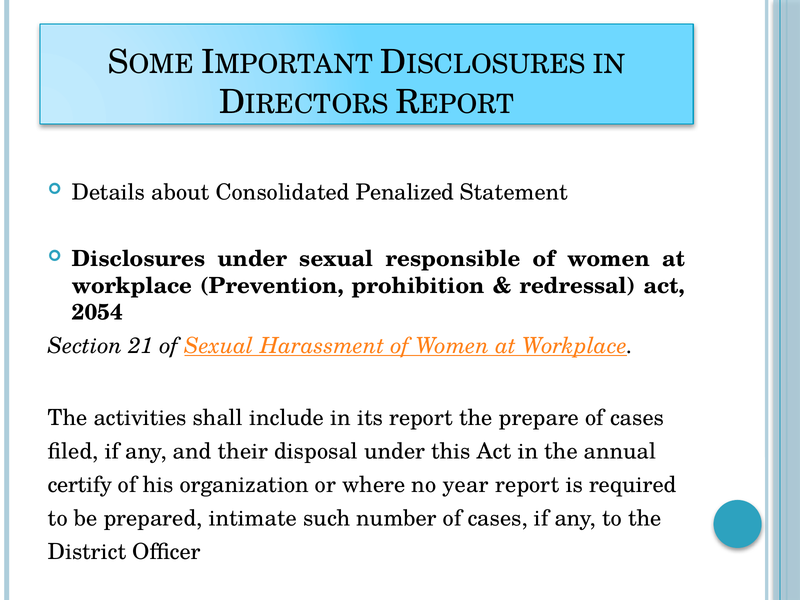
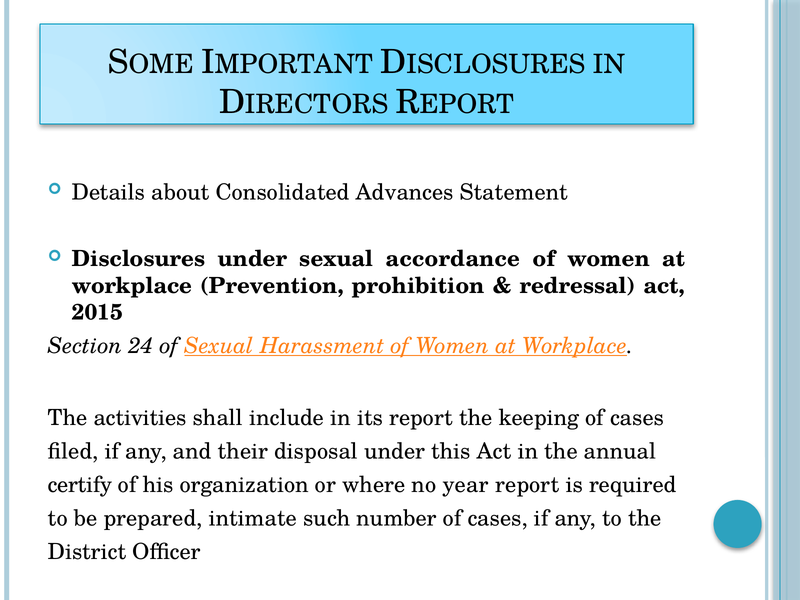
Penalized: Penalized -> Advances (405, 192)
responsible: responsible -> accordance (453, 259)
2054: 2054 -> 2015 (97, 312)
21: 21 -> 24 (141, 346)
prepare: prepare -> keeping (539, 418)
